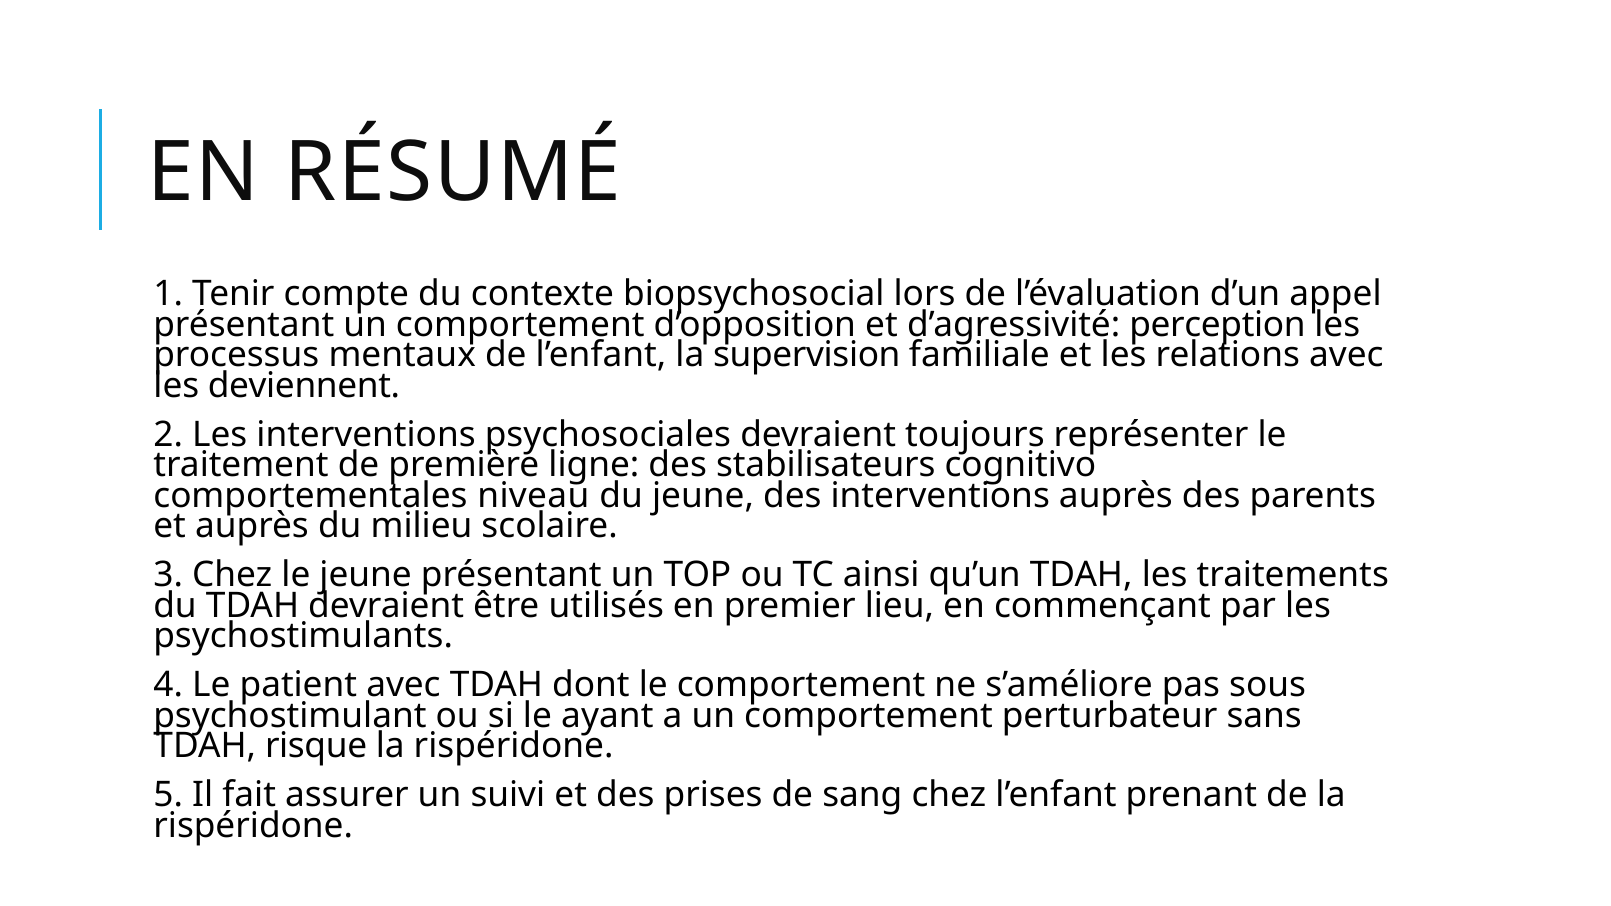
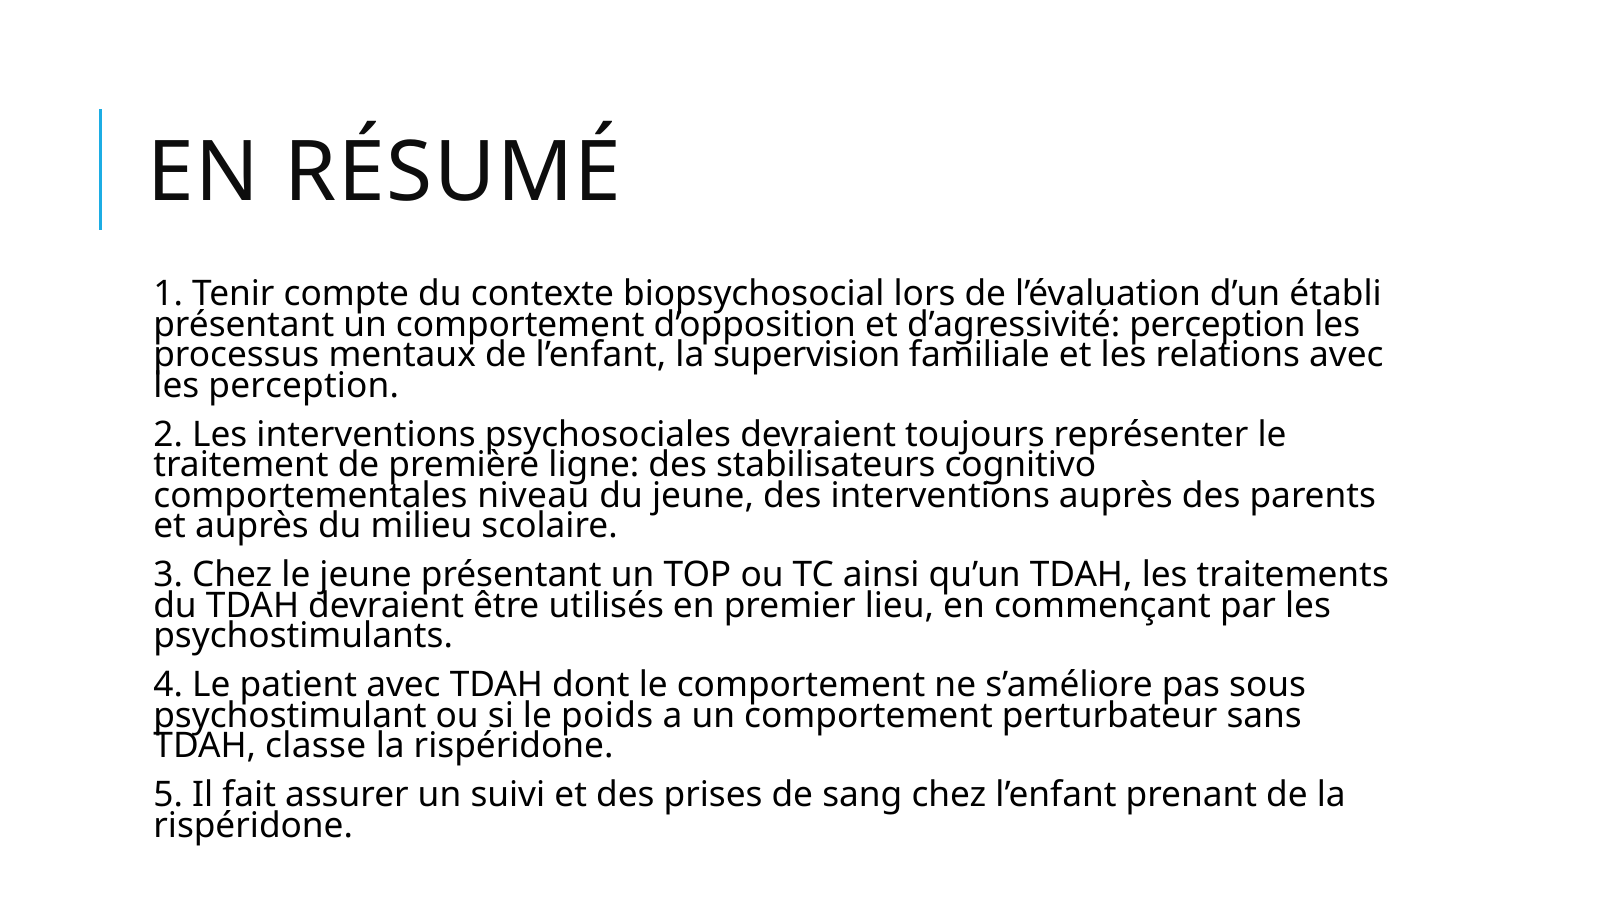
appel: appel -> établi (1336, 294)
les deviennent: deviennent -> perception (304, 386)
ayant: ayant -> poids (607, 716)
risque: risque -> classe (316, 746)
